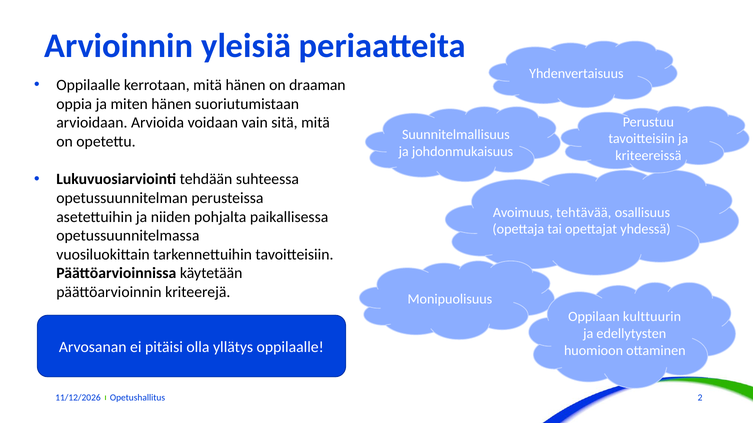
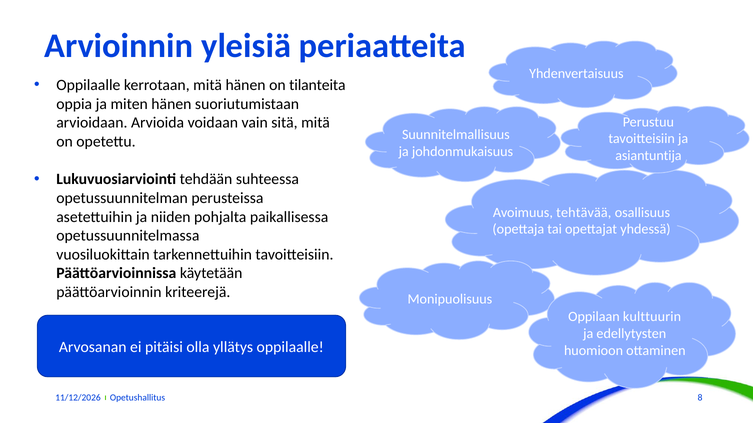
draaman: draaman -> tilanteita (317, 85)
kriteereissä: kriteereissä -> asiantuntija (648, 156)
2: 2 -> 8 (700, 398)
